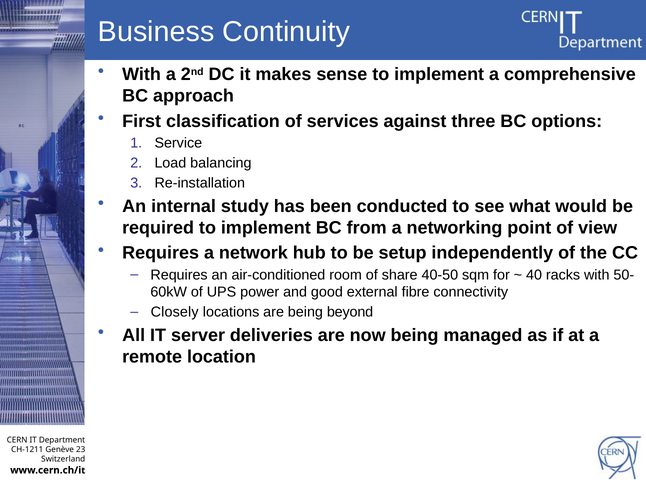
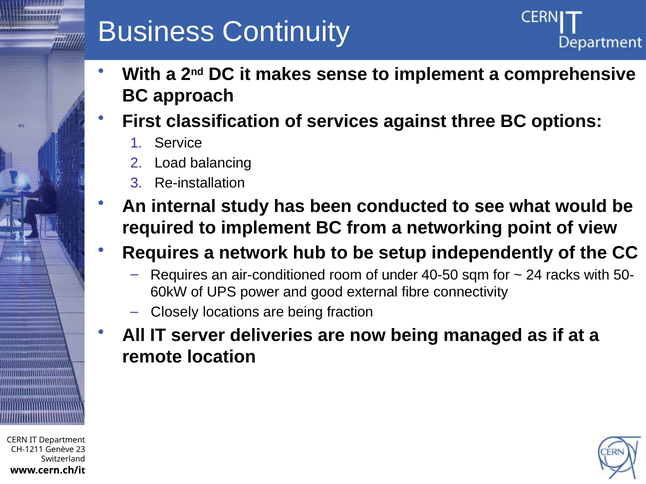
share: share -> under (400, 275)
40: 40 -> 24 (534, 275)
beyond: beyond -> fraction (350, 313)
